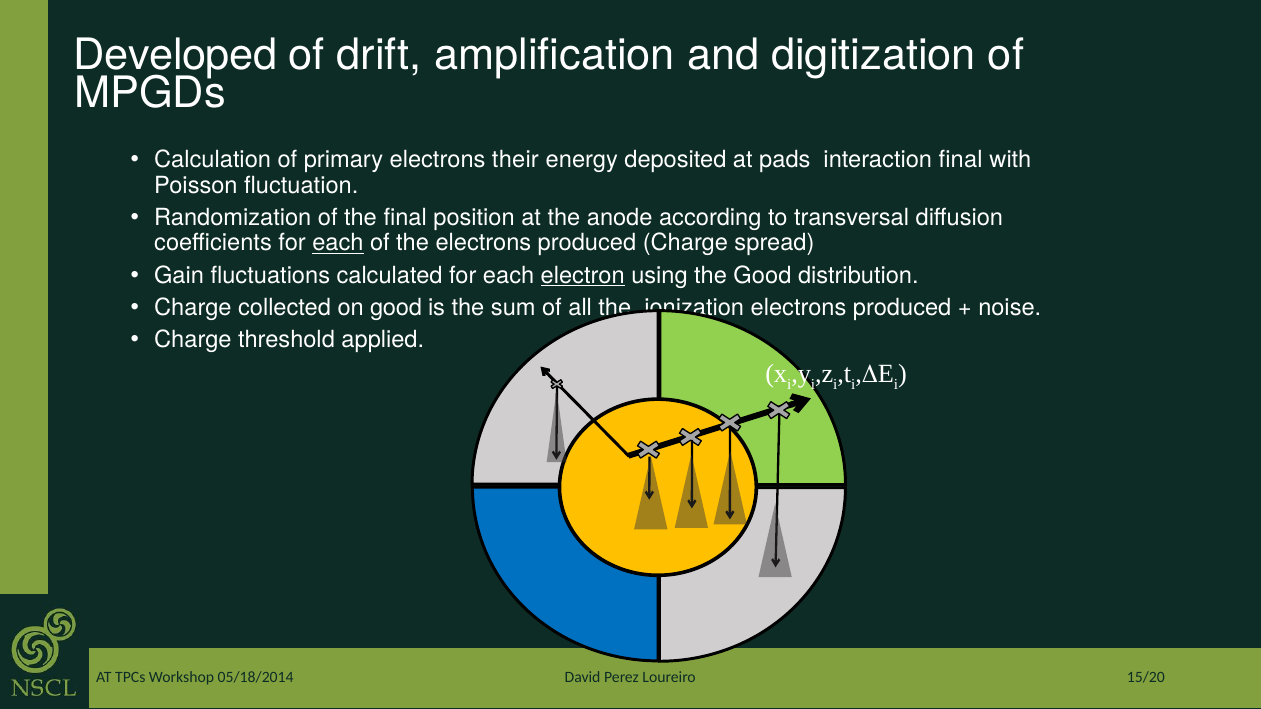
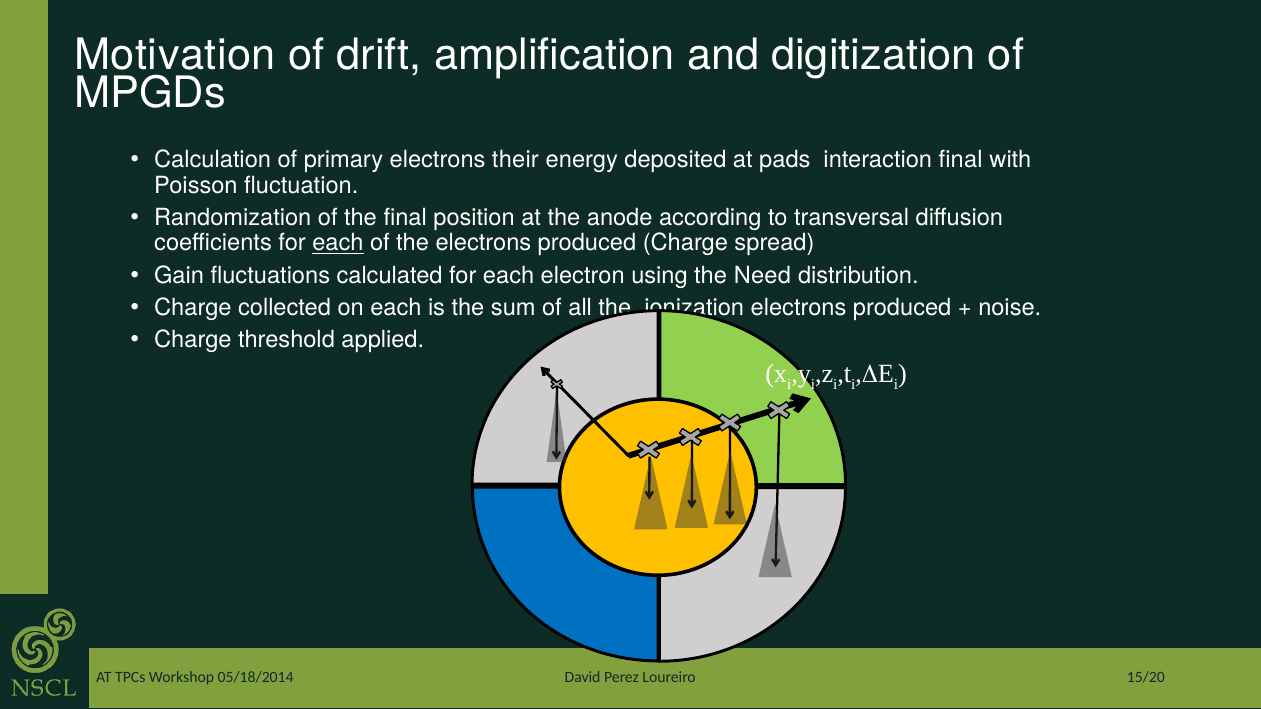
Developed: Developed -> Motivation (175, 56)
electron underline: present -> none (583, 275)
the Good: Good -> Need (762, 275)
on good: good -> each (396, 307)
